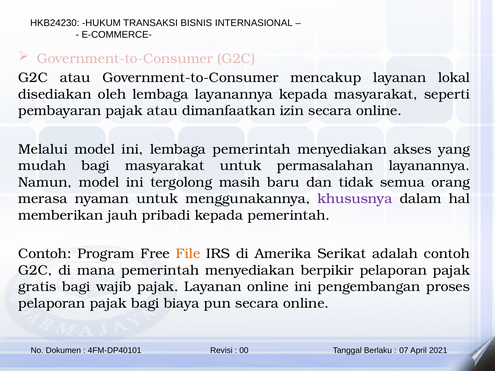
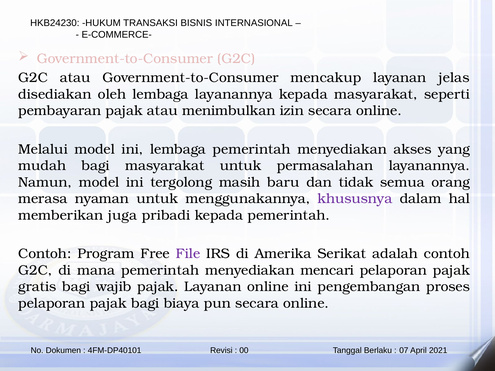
lokal: lokal -> jelas (454, 78)
dimanfaatkan: dimanfaatkan -> menimbulkan (229, 111)
jauh: jauh -> juga (123, 215)
File colour: orange -> purple (188, 254)
berpikir: berpikir -> mencari (327, 270)
